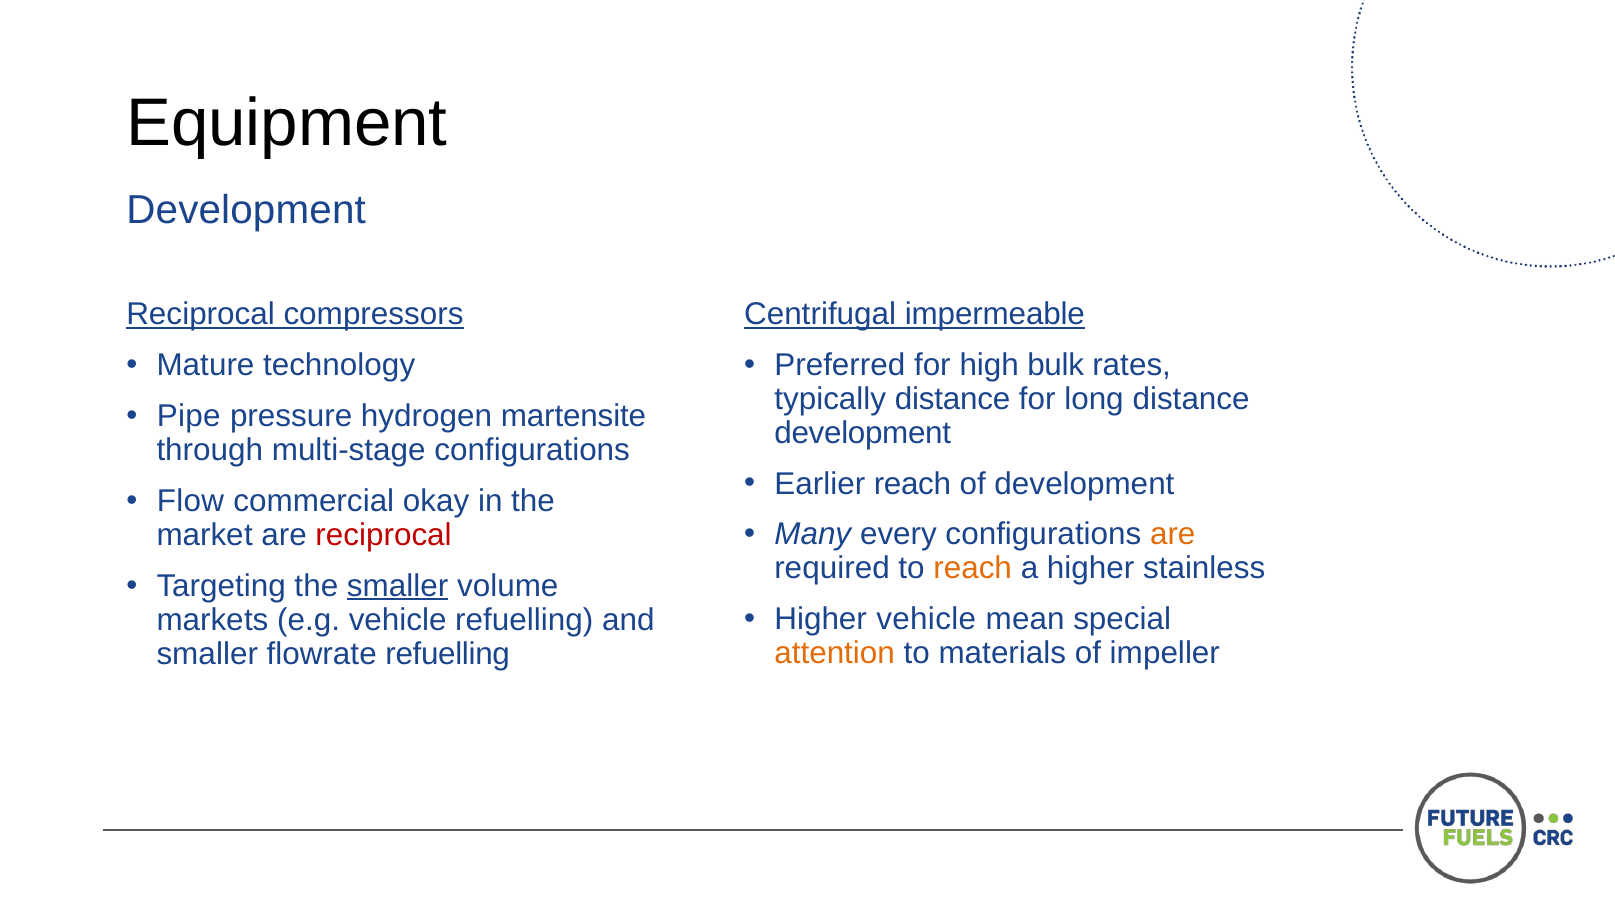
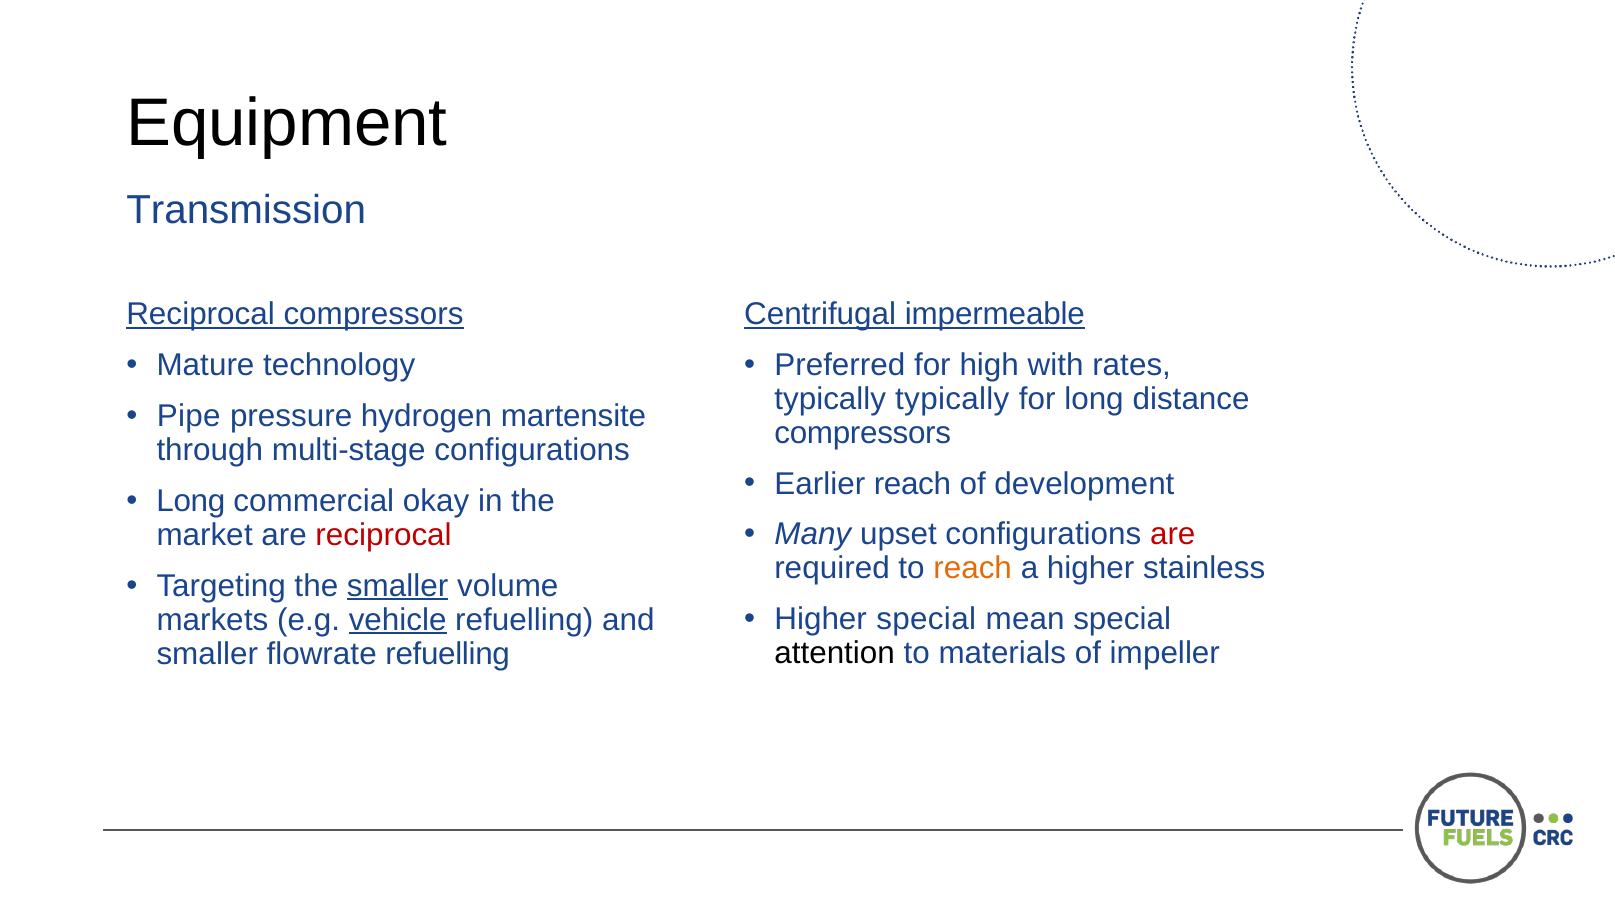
Development: Development -> Transmission (246, 210)
bulk: bulk -> with (1056, 365)
typically distance: distance -> typically (952, 399)
development: development -> compressors (863, 433)
Flow: Flow -> Long (191, 501)
every: every -> upset (898, 534)
are colour: orange -> red (1173, 534)
Higher vehicle: vehicle -> special (926, 619)
vehicle underline: none -> present (398, 620)
attention colour: orange -> black (835, 653)
